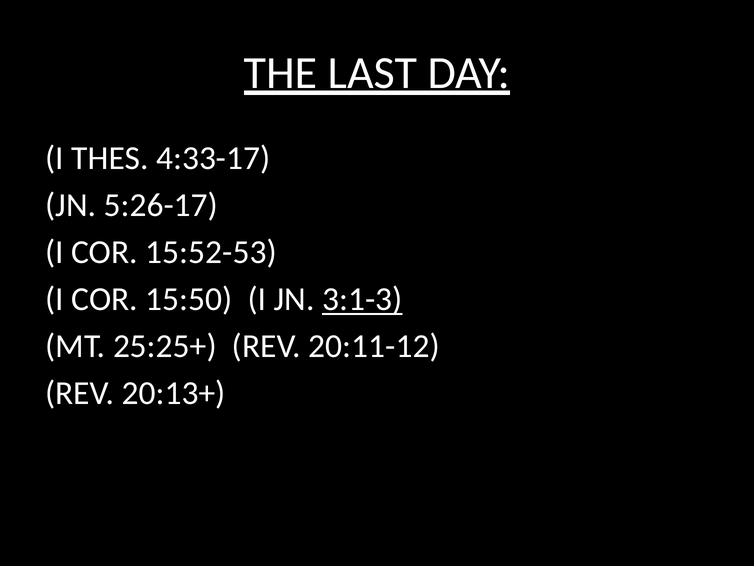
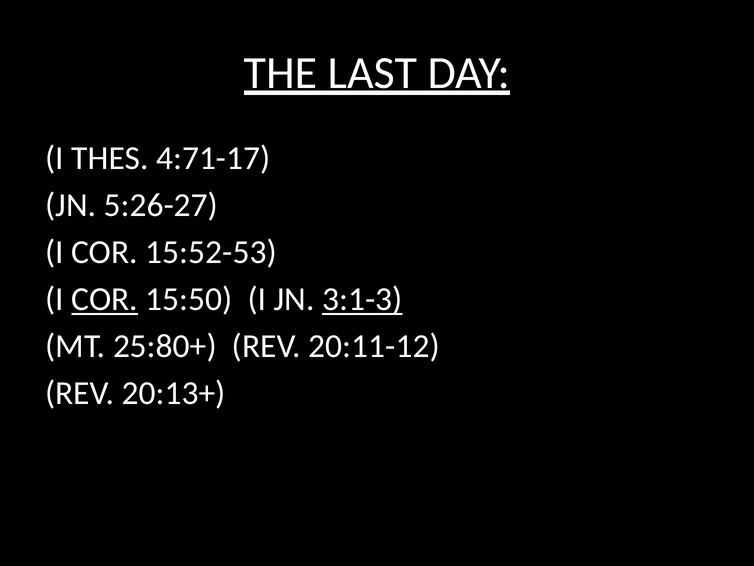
4:33-17: 4:33-17 -> 4:71-17 (213, 158)
5:26-17: 5:26-17 -> 5:26-27 (161, 205)
COR underline: none -> present (105, 299)
25:25+: 25:25+ -> 25:80+ (165, 346)
